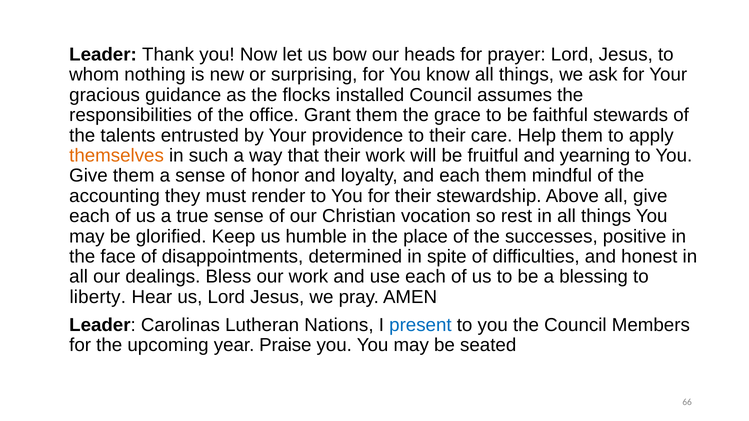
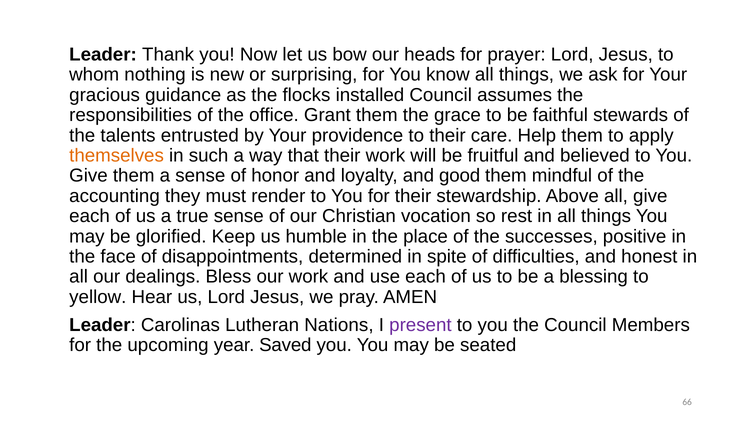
yearning: yearning -> believed (595, 156)
and each: each -> good (460, 176)
liberty: liberty -> yellow (98, 297)
present colour: blue -> purple (420, 325)
Praise: Praise -> Saved (285, 345)
